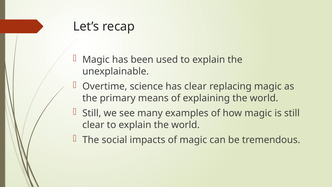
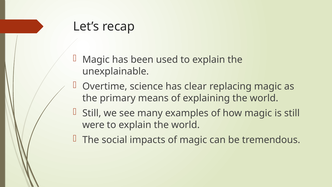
clear: clear -> were (93, 125)
